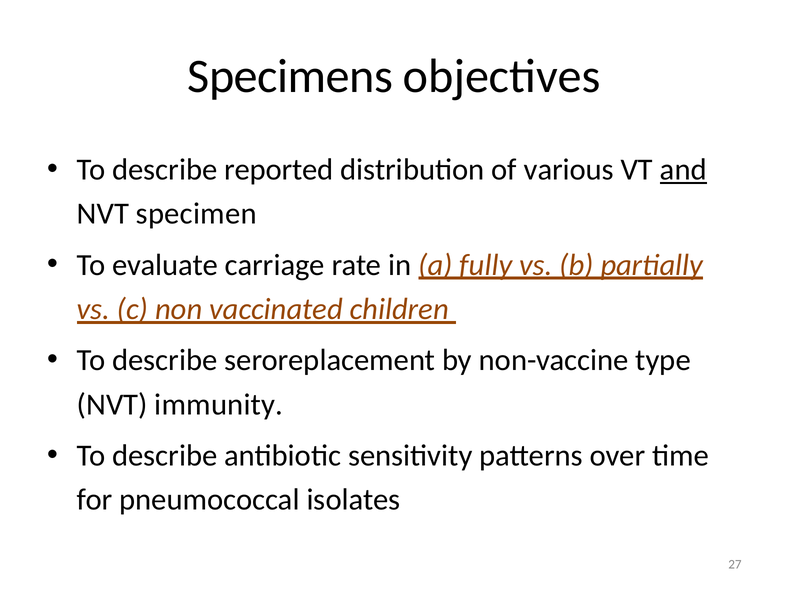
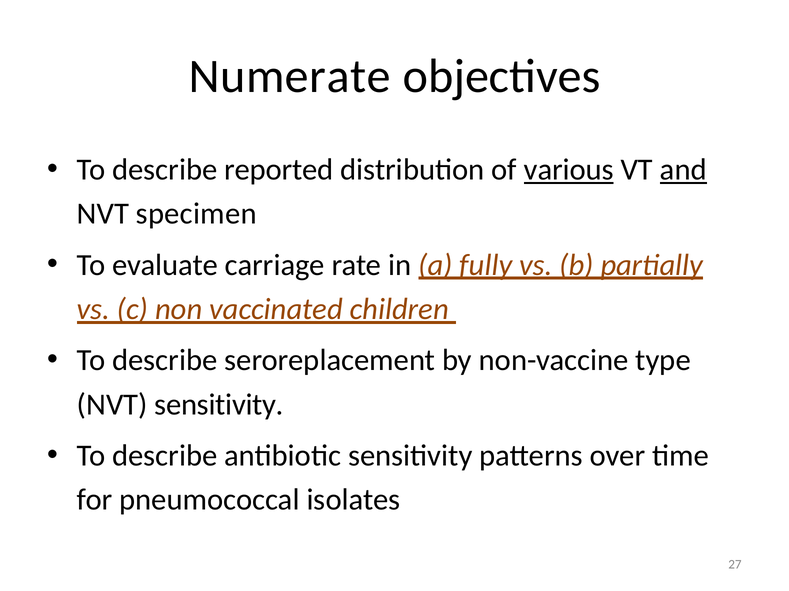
Specimens: Specimens -> Numerate (290, 76)
various underline: none -> present (569, 170)
NVT immunity: immunity -> sensitivity (219, 405)
